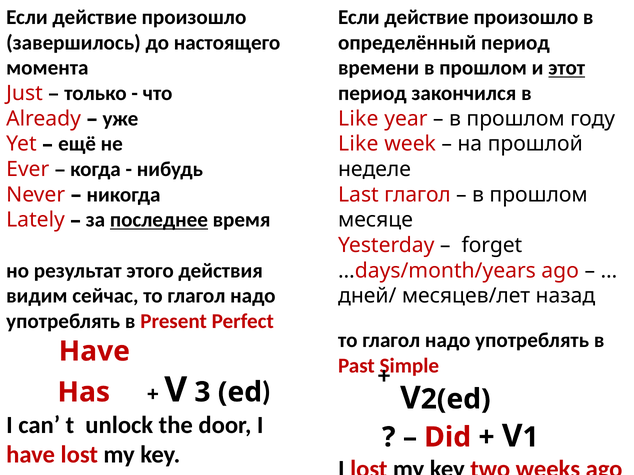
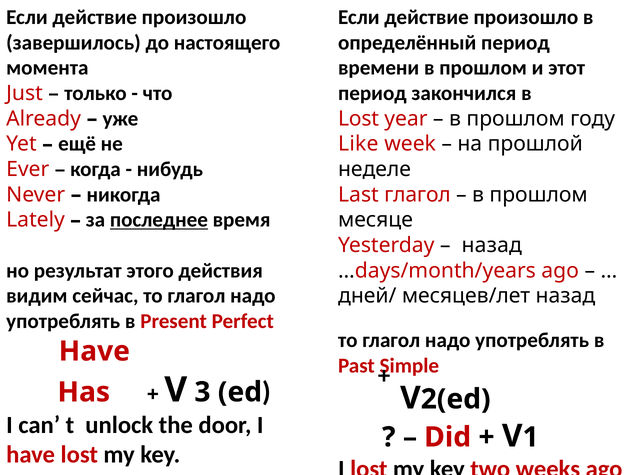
этот underline: present -> none (567, 68)
Like: Like -> Lost (359, 119)
forget: forget -> назад (492, 245)
